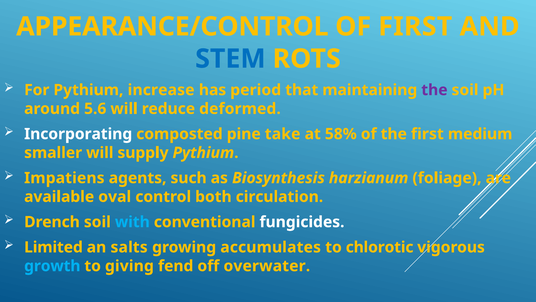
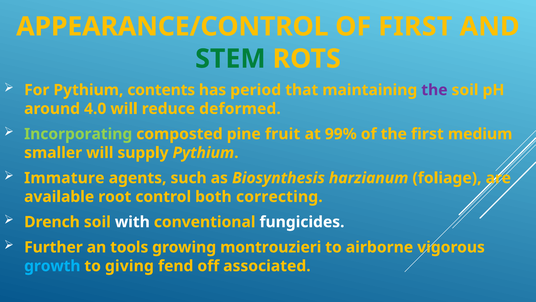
STEM colour: blue -> green (230, 59)
increase: increase -> contents (161, 90)
5.6: 5.6 -> 4.0 (95, 109)
Incorporating colour: white -> light green (78, 134)
take: take -> fruit (283, 134)
58%: 58% -> 99% (341, 134)
Impatiens: Impatiens -> Immature (64, 178)
oval: oval -> root (115, 196)
circulation: circulation -> correcting (279, 196)
with colour: light blue -> white (132, 222)
Limited: Limited -> Further (53, 247)
salts: salts -> tools (129, 247)
accumulates: accumulates -> montrouzieri (271, 247)
chlorotic: chlorotic -> airborne (379, 247)
overwater: overwater -> associated (267, 266)
